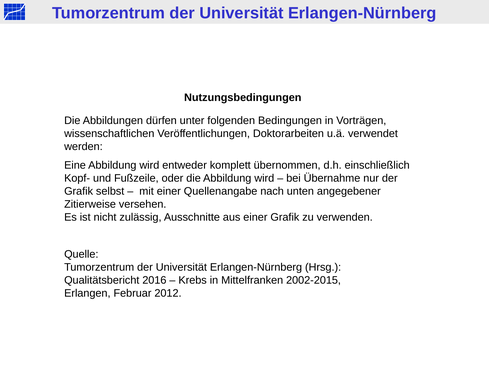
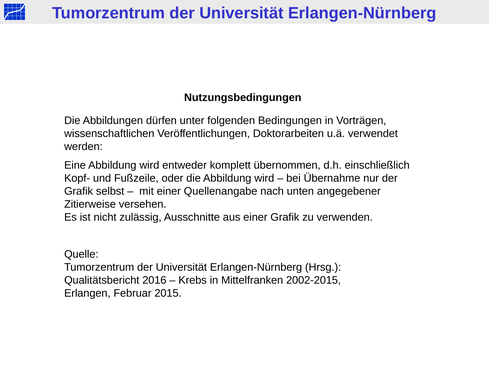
2012: 2012 -> 2015 (168, 293)
